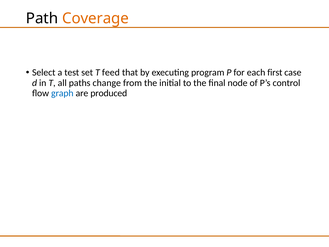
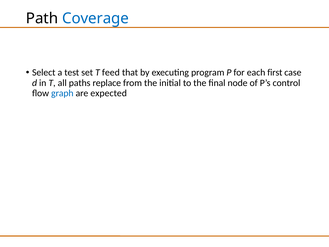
Coverage colour: orange -> blue (95, 18)
change: change -> replace (107, 83)
produced: produced -> expected (109, 93)
